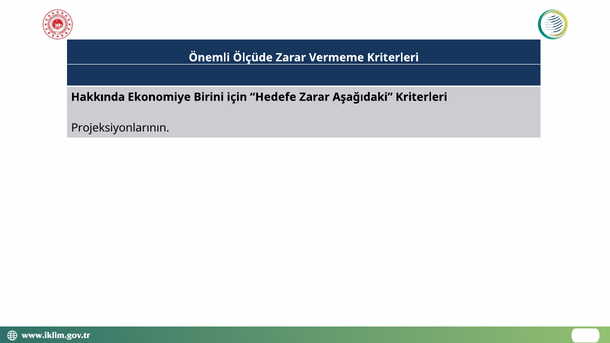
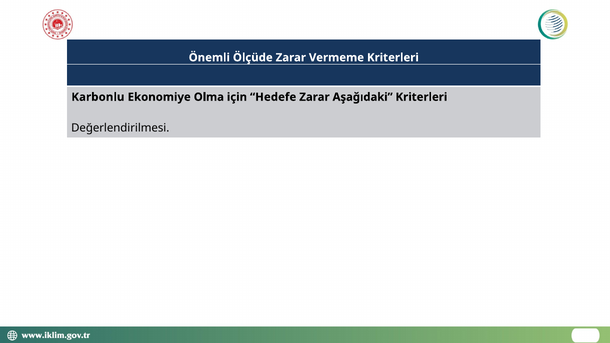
Hakkında: Hakkında -> Karbonlu (98, 97)
Birini: Birini -> Olma (209, 97)
Projeksiyonlarının: Projeksiyonlarının -> Değerlendirilmesi (120, 128)
